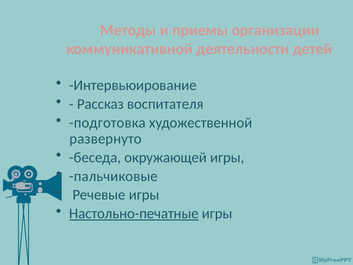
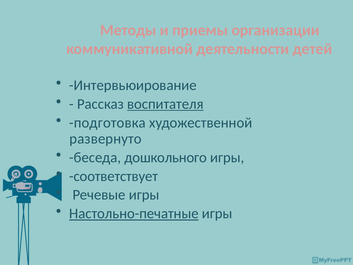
воспитателя underline: none -> present (165, 104)
окружающей: окружающей -> дошкольного (166, 157)
пальчиковые: пальчиковые -> соответствует (114, 176)
